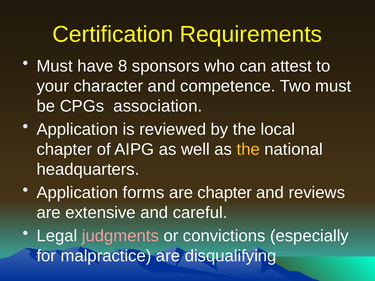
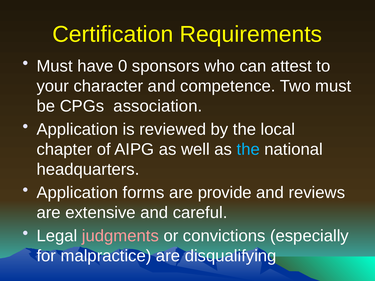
8: 8 -> 0 (123, 66)
the colour: yellow -> light blue (248, 150)
are chapter: chapter -> provide (225, 193)
